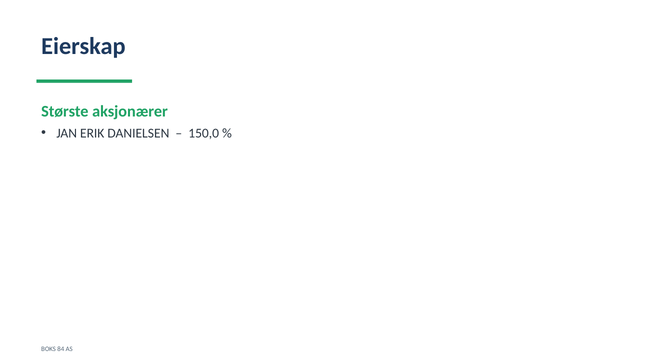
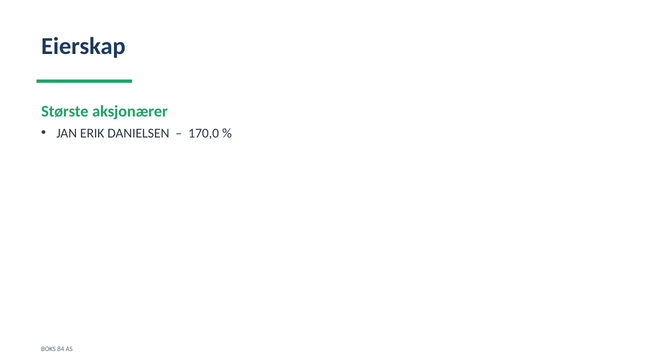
150,0: 150,0 -> 170,0 (204, 133)
